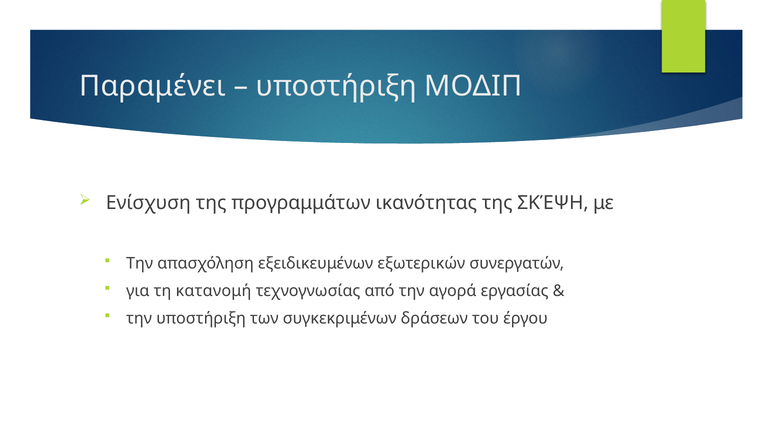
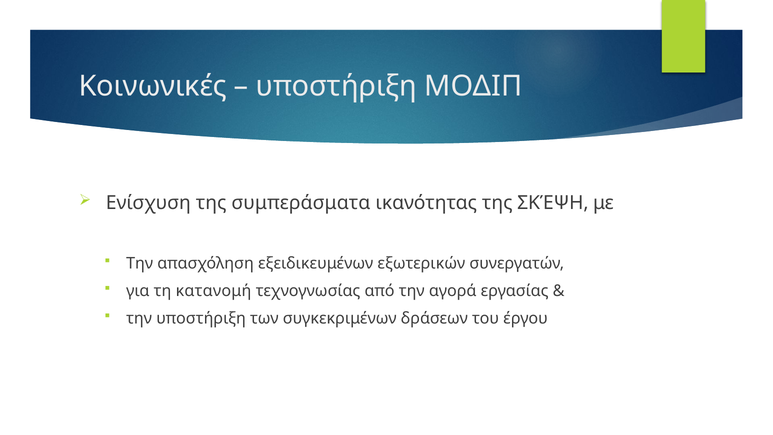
Παραμένει: Παραμένει -> Κοινωνικές (153, 86)
προγραμμάτων: προγραμμάτων -> συμπεράσματα (301, 203)
